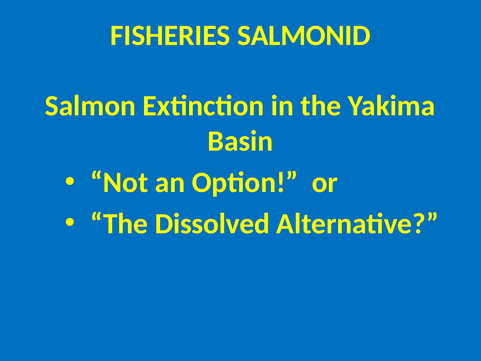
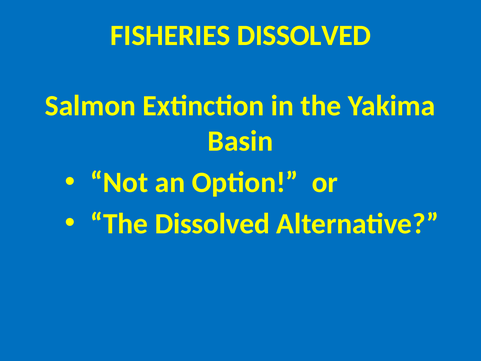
FISHERIES SALMONID: SALMONID -> DISSOLVED (304, 35)
